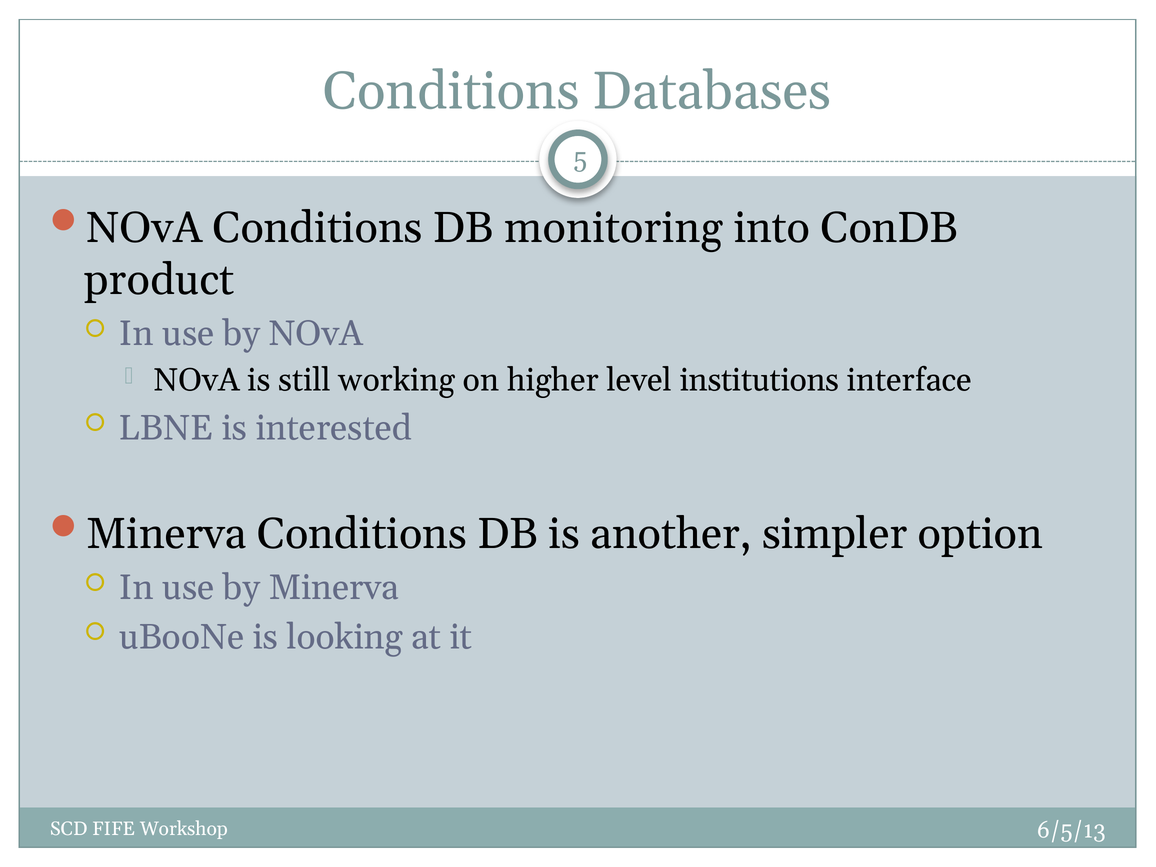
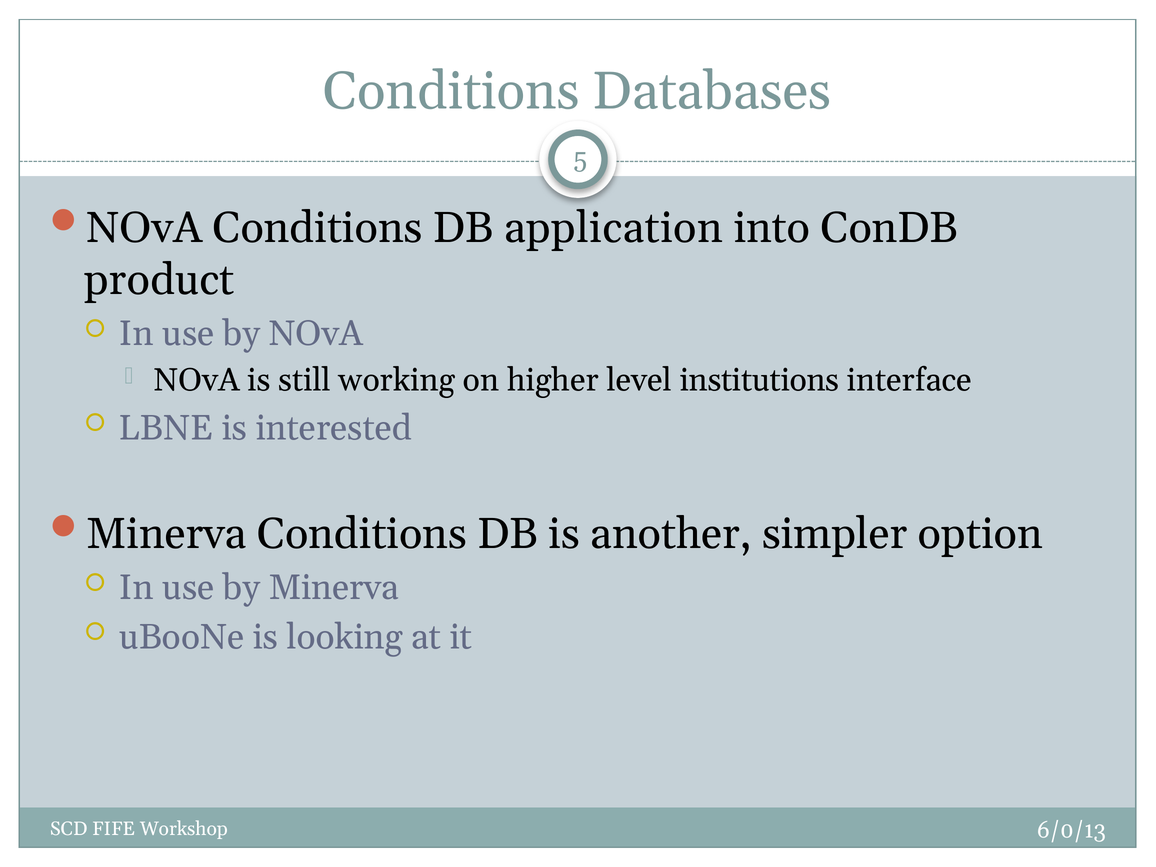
monitoring: monitoring -> application (613, 228)
6/5/13: 6/5/13 -> 6/0/13 (1072, 830)
